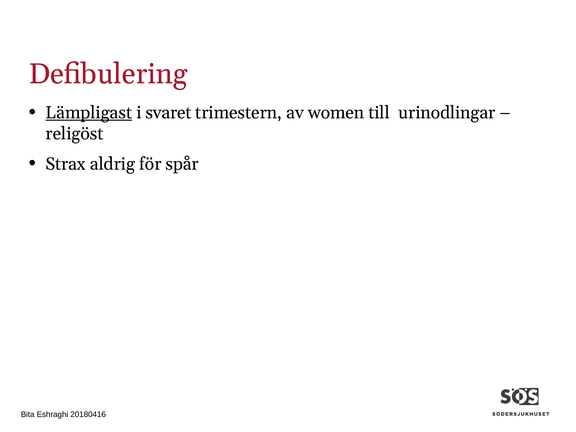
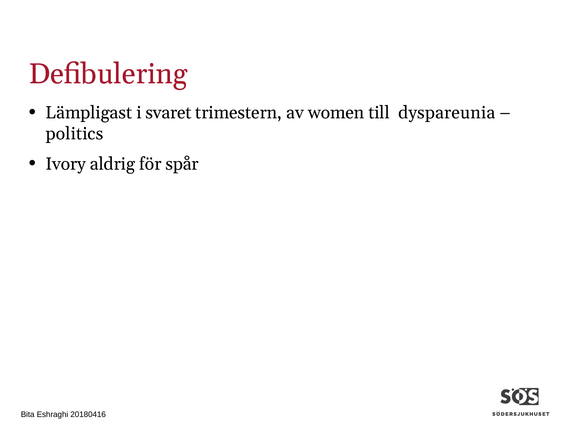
Lämpligast underline: present -> none (89, 113)
urinodlingar: urinodlingar -> dyspareunia (447, 113)
religöst: religöst -> politics (75, 134)
Strax: Strax -> Ivory (66, 164)
